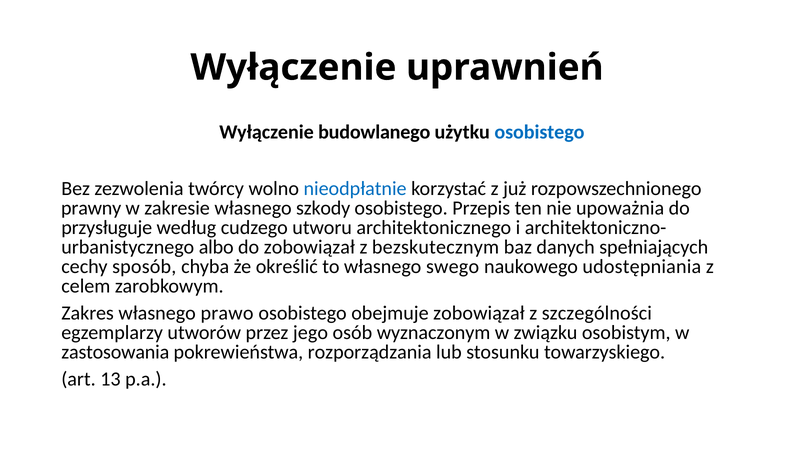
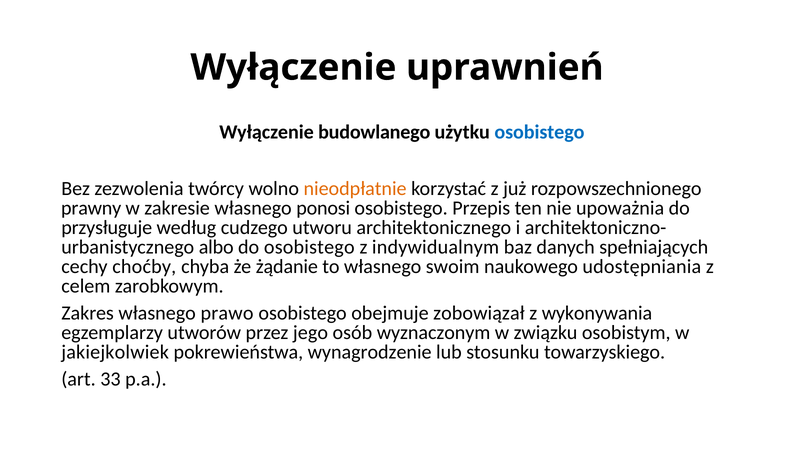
nieodpłatnie colour: blue -> orange (355, 189)
szkody: szkody -> ponosi (323, 208)
do zobowiązał: zobowiązał -> osobistego (309, 247)
bezskutecznym: bezskutecznym -> indywidualnym (436, 247)
sposób: sposób -> choćby (144, 267)
określić: określić -> żądanie (287, 267)
swego: swego -> swoim (453, 267)
szczególności: szczególności -> wykonywania (597, 313)
zastosowania: zastosowania -> jakiejkolwiek (115, 353)
rozporządzania: rozporządzania -> wynagrodzenie (370, 353)
13: 13 -> 33 (110, 380)
